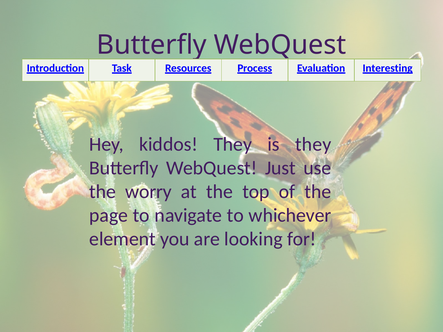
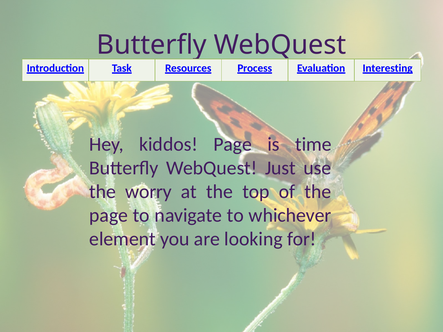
kiddos They: They -> Page (233, 145)
is they: they -> time (313, 145)
